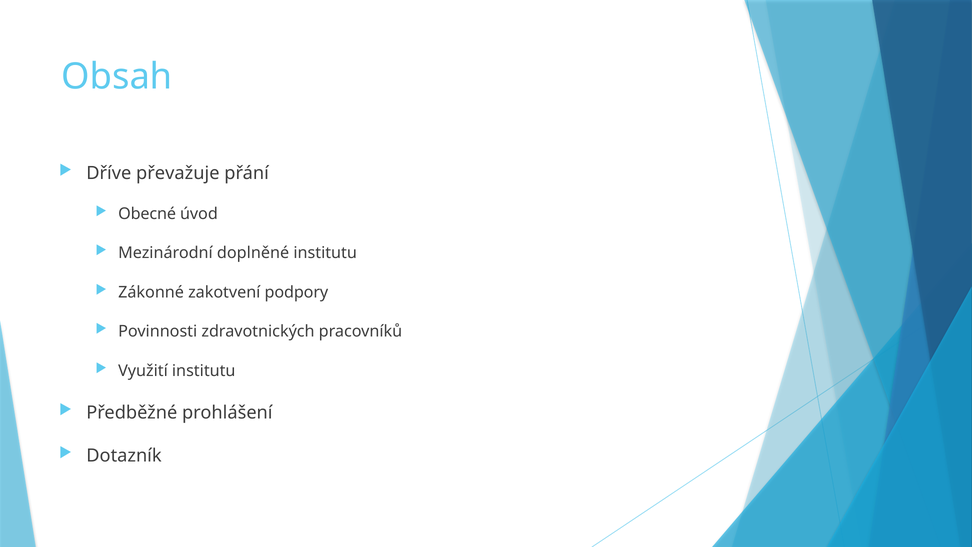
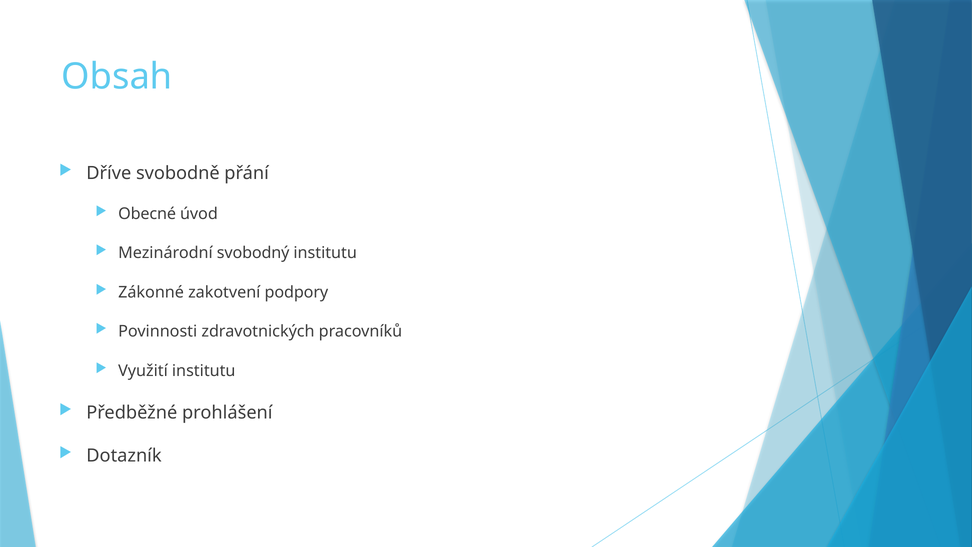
převažuje: převažuje -> svobodně (178, 173)
doplněné: doplněné -> svobodný (253, 253)
